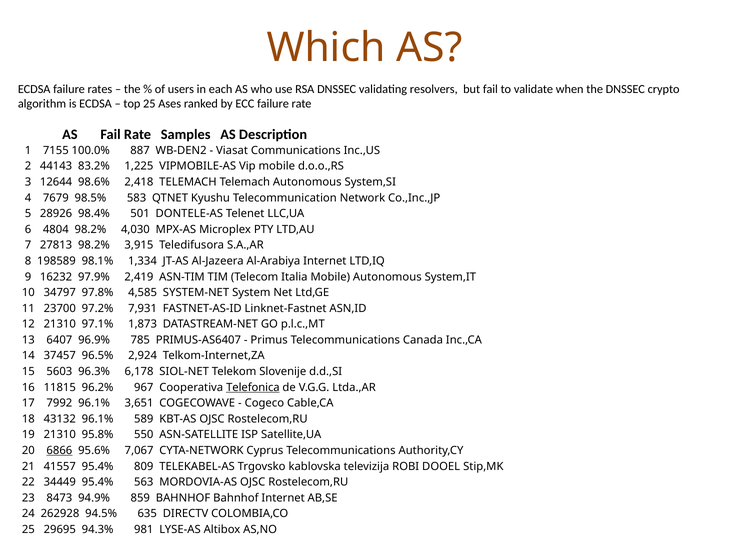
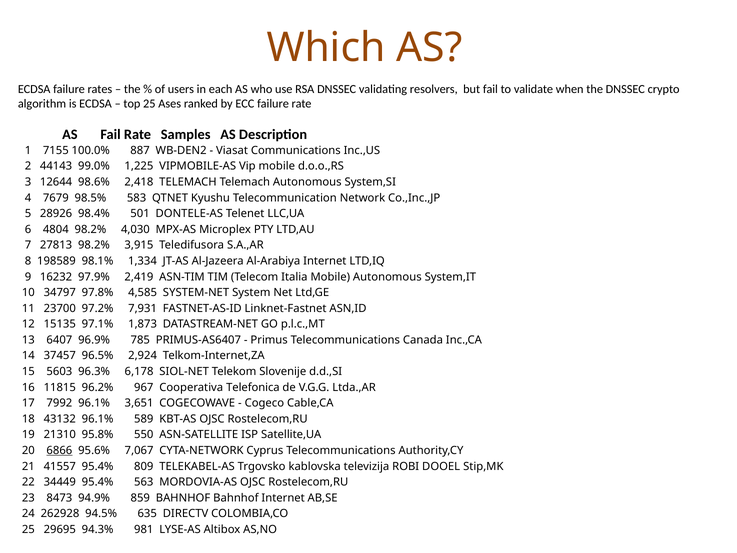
83.2%: 83.2% -> 99.0% (94, 166)
12 21310: 21310 -> 15135 (60, 324)
Telefonica underline: present -> none (253, 387)
